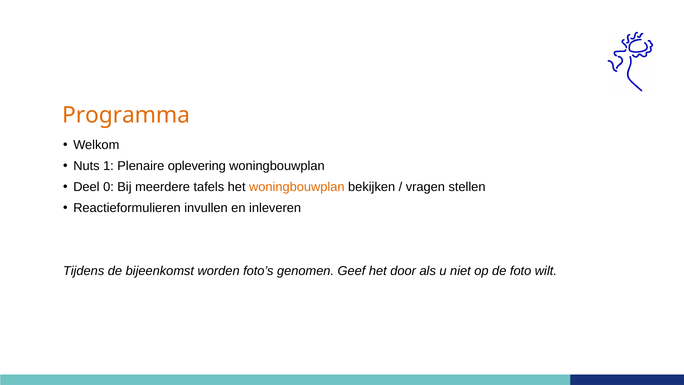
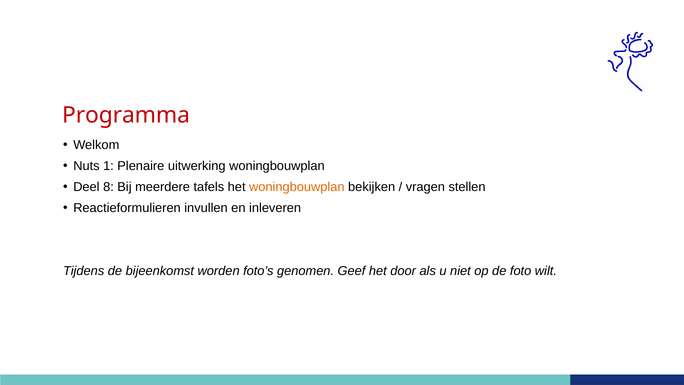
Programma colour: orange -> red (126, 115)
oplevering: oplevering -> uitwerking (197, 166)
0: 0 -> 8 (108, 187)
